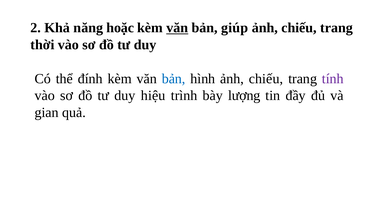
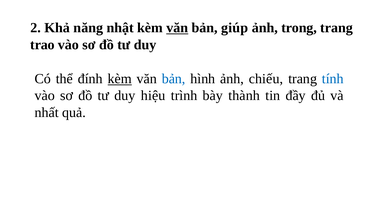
hoặc: hoặc -> nhật (120, 28)
chiếu: chiếu -> trong (299, 28)
thời: thời -> trao (42, 45)
kèm underline: none -> present (120, 79)
tính colour: purple -> blue (333, 79)
lượng: lượng -> thành (244, 96)
gian: gian -> nhất (47, 112)
